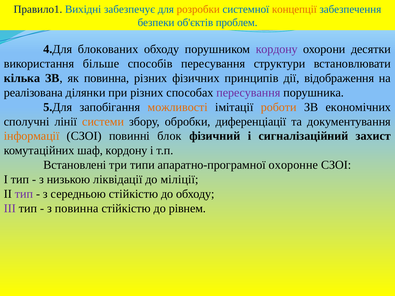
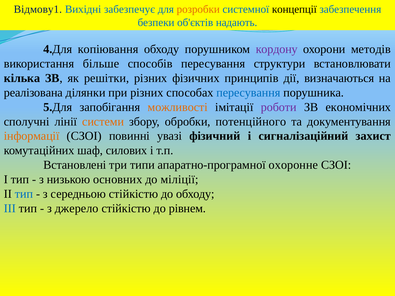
Правило1: Правило1 -> Відмову1 (38, 9)
концепції colour: orange -> black (294, 9)
проблем: проблем -> надають (237, 22)
блокованих: блокованих -> копіювання (108, 49)
десятки: десятки -> методів (371, 49)
як повинна: повинна -> решітки (107, 78)
відображення: відображення -> визначаються (339, 78)
пересування colour: purple -> blue (248, 93)
роботи colour: orange -> purple (279, 107)
диференціації: диференціації -> потенційного (251, 122)
блок: блок -> увазі (170, 136)
шаф кордону: кордону -> силових (127, 151)
ліквідації: ліквідації -> основних (118, 180)
тип colour: purple -> blue (24, 194)
III colour: purple -> blue (10, 209)
з повинна: повинна -> джерело (77, 209)
